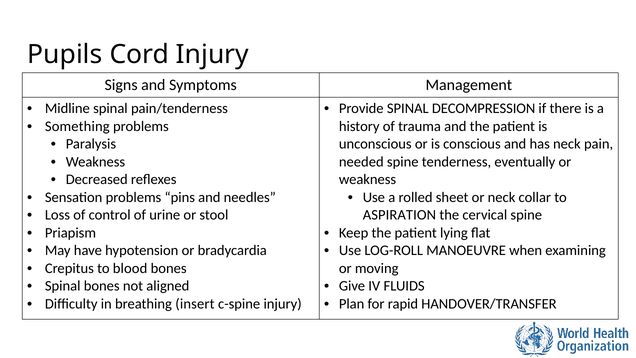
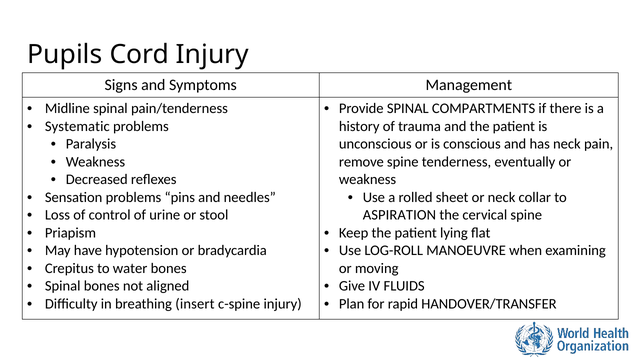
DECOMPRESSION: DECOMPRESSION -> COMPARTMENTS (484, 108)
Something: Something -> Systematic (77, 126)
needed: needed -> remove (361, 162)
blood: blood -> water (130, 268)
